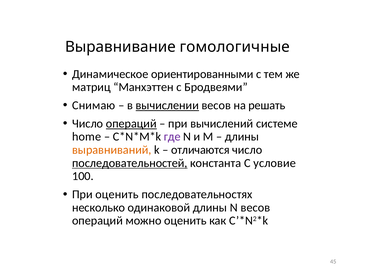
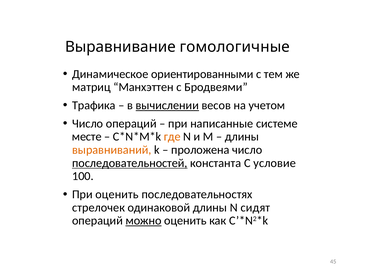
Снимаю: Снимаю -> Трафика (94, 105)
решать: решать -> учетом (267, 105)
операций underline: present -> none (131, 123)
вычислений: вычислений -> написанные (222, 123)
home: home -> месте (87, 137)
где colour: purple -> orange (172, 137)
отличаются: отличаются -> проложена (200, 150)
несколько: несколько -> стрелочек (98, 207)
N весов: весов -> сидят (255, 207)
можно underline: none -> present (143, 220)
